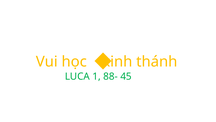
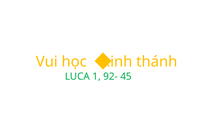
88-: 88- -> 92- (111, 76)
